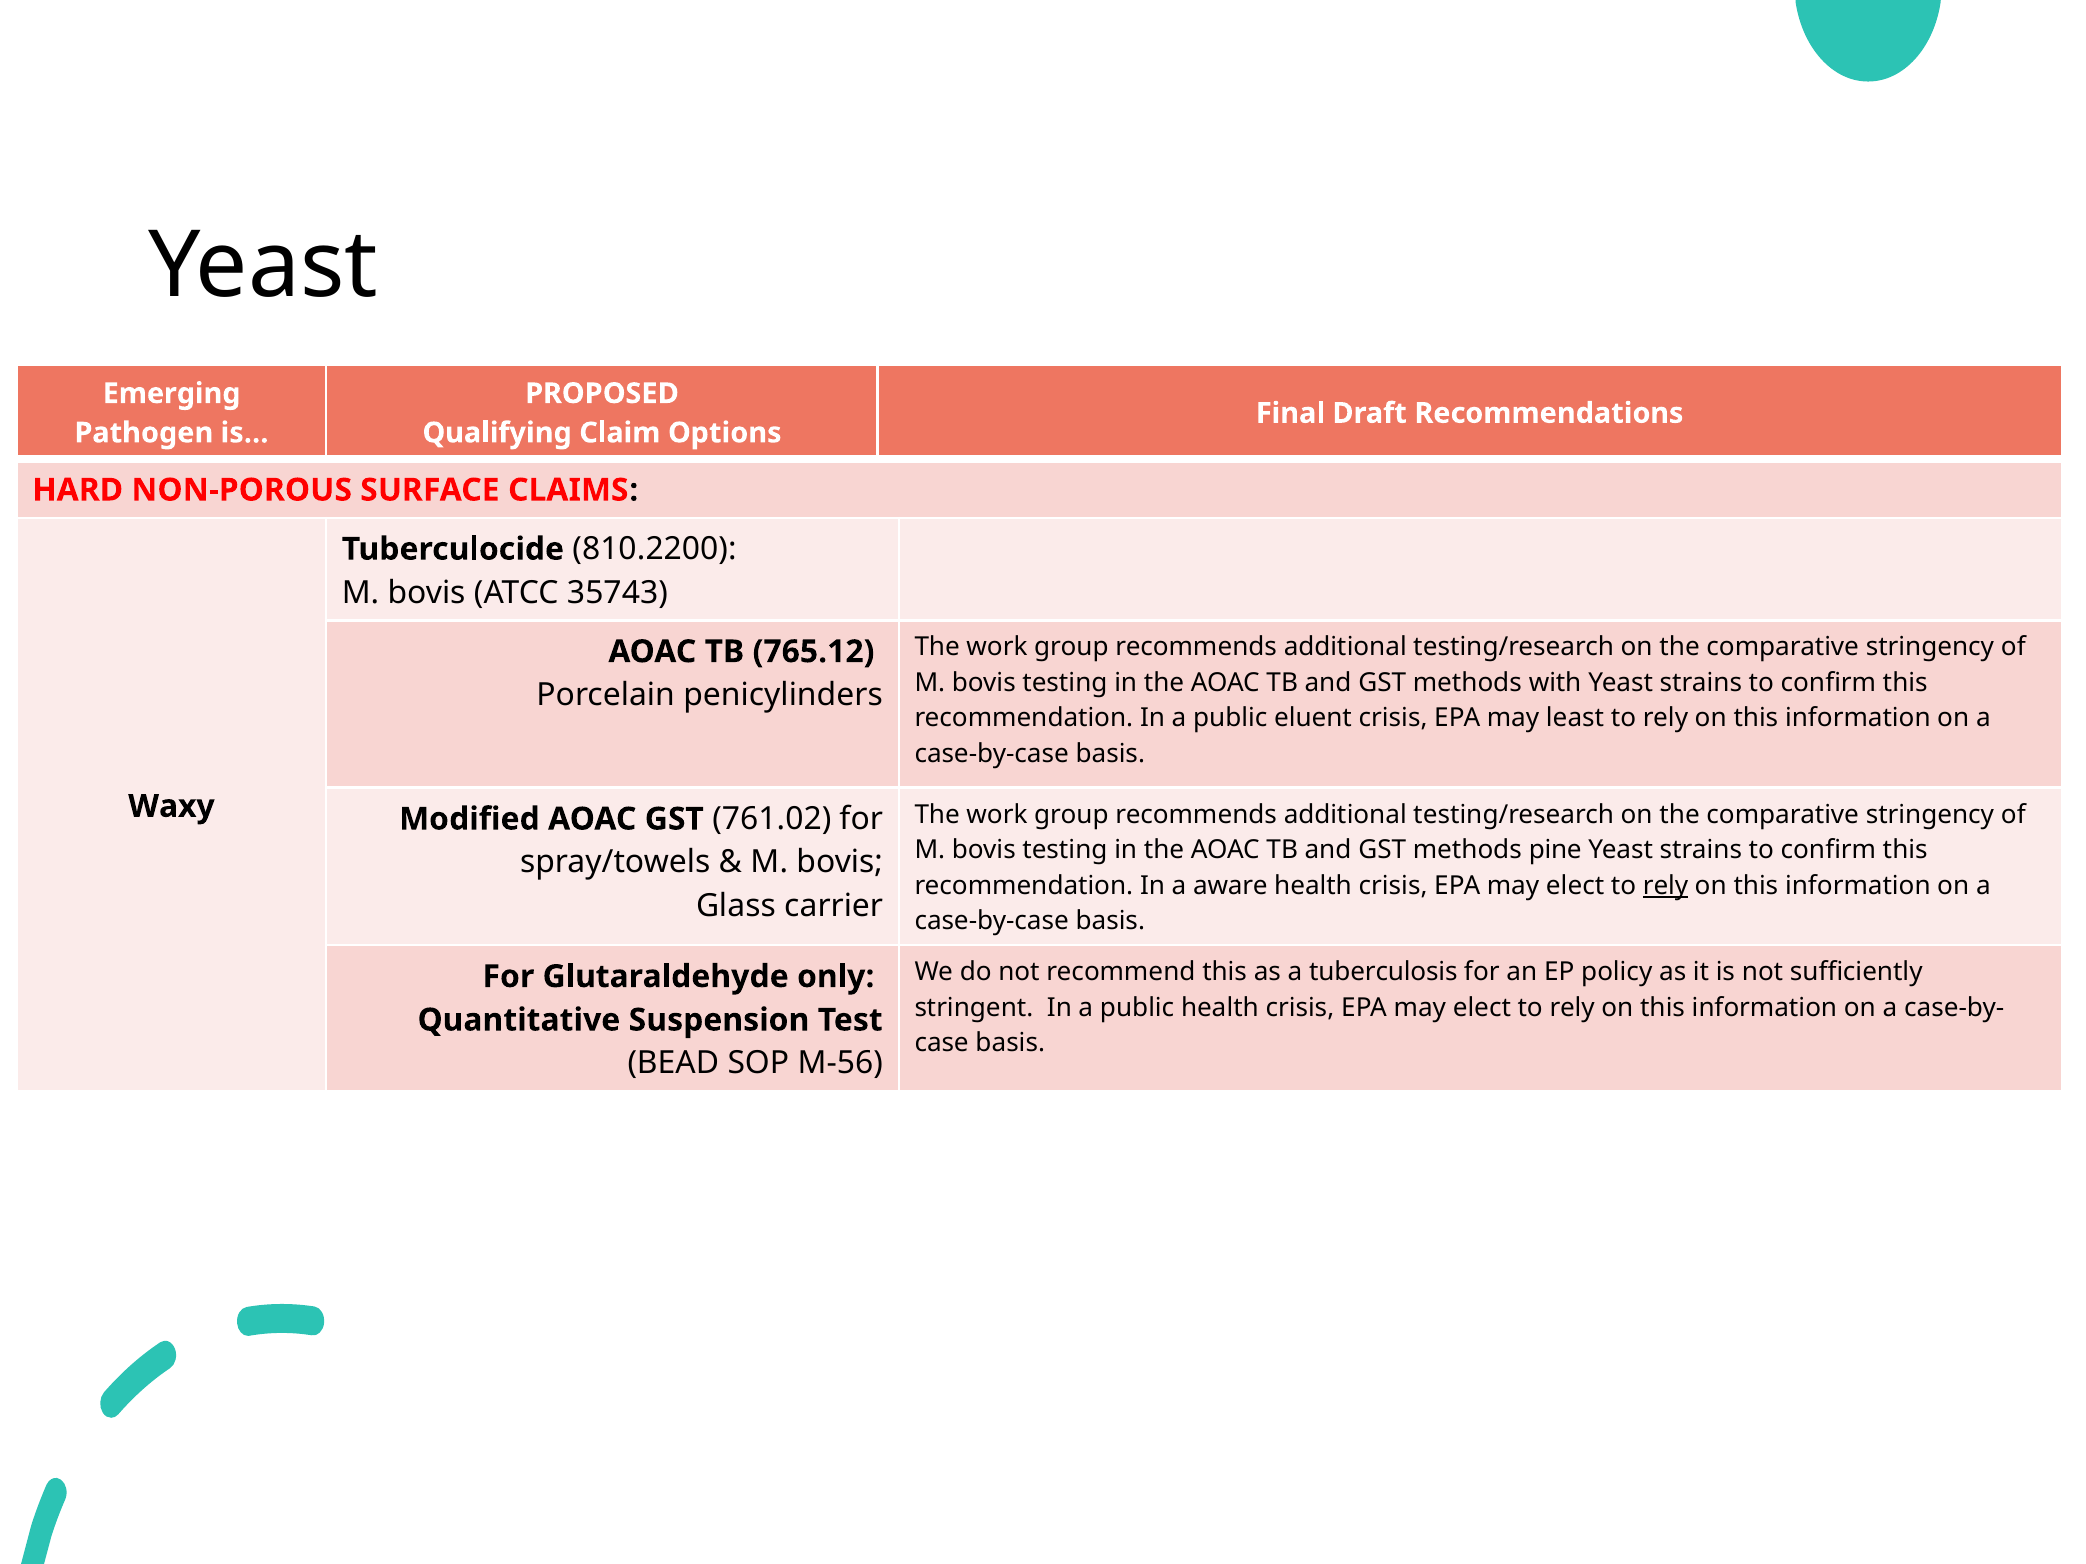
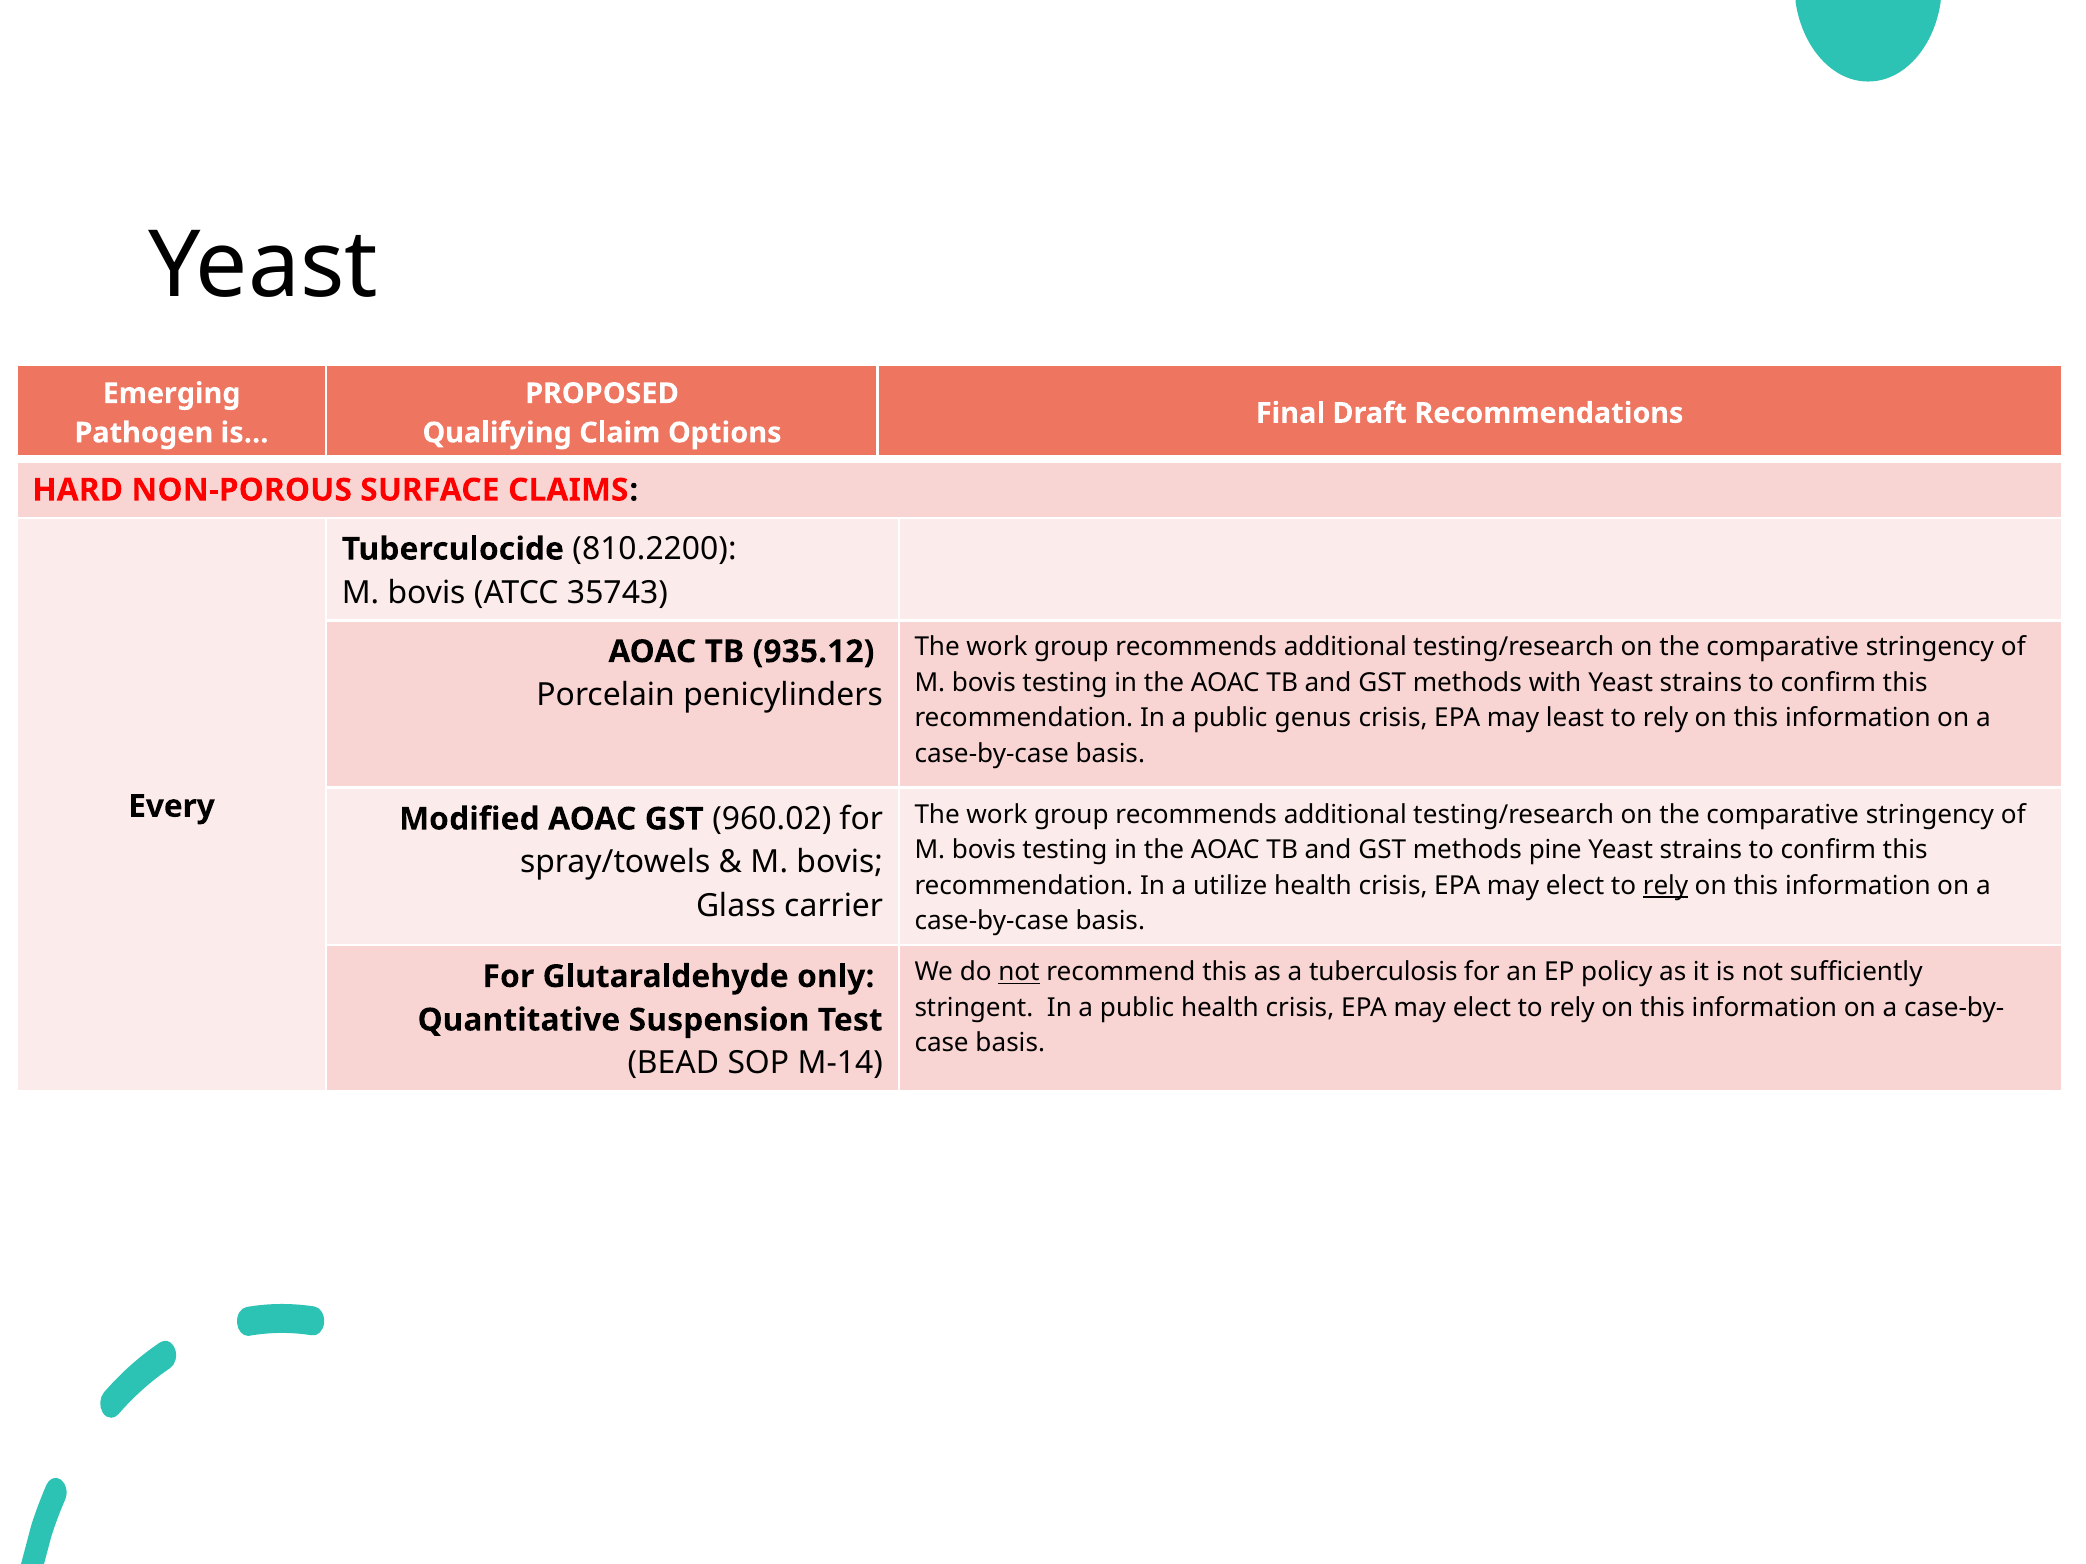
765.12: 765.12 -> 935.12 (814, 652)
eluent: eluent -> genus (1313, 719)
Waxy: Waxy -> Every (172, 807)
761.02: 761.02 -> 960.02 (772, 819)
aware: aware -> utilize (1230, 886)
not underline: none -> present (1019, 973)
M-56: M-56 -> M-14 (840, 1064)
